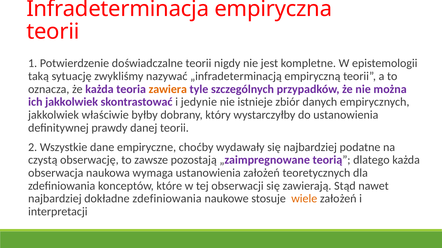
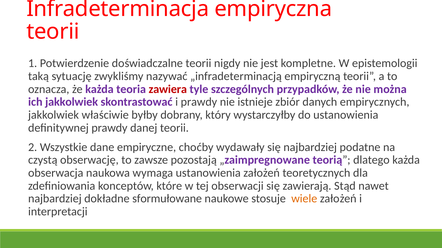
zawiera colour: orange -> red (168, 89)
i jedynie: jedynie -> prawdy (199, 102)
dokładne zdefiniowania: zdefiniowania -> sformułowane (167, 199)
